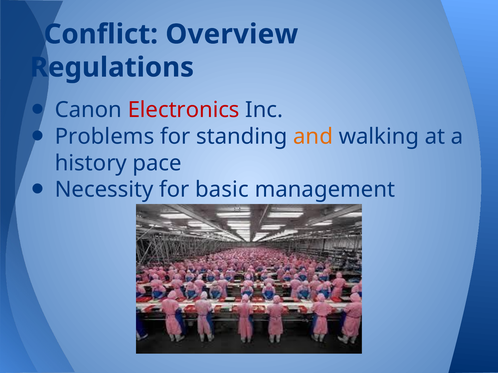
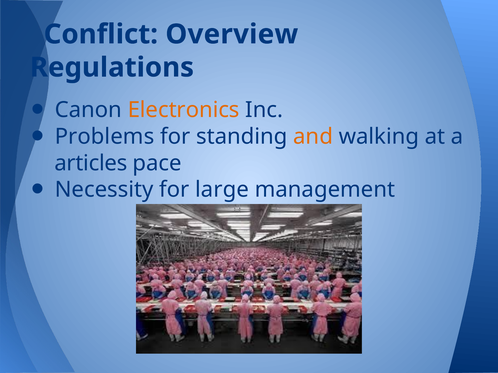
Electronics colour: red -> orange (184, 110)
history: history -> articles (91, 163)
basic: basic -> large (222, 190)
